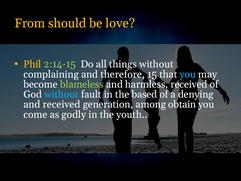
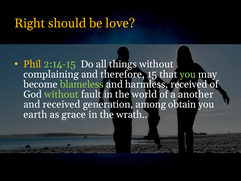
From: From -> Right (30, 23)
you colour: light blue -> light green (188, 74)
without colour: light blue -> light green (61, 94)
based: based -> world (144, 94)
denying: denying -> another (196, 94)
come: come -> earth (35, 114)
godly: godly -> grace (74, 114)
youth: youth -> wrath (132, 114)
